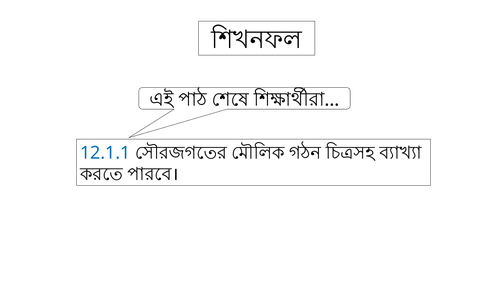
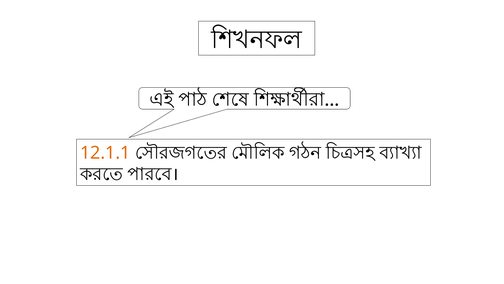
12.1.1 colour: blue -> orange (105, 153)
